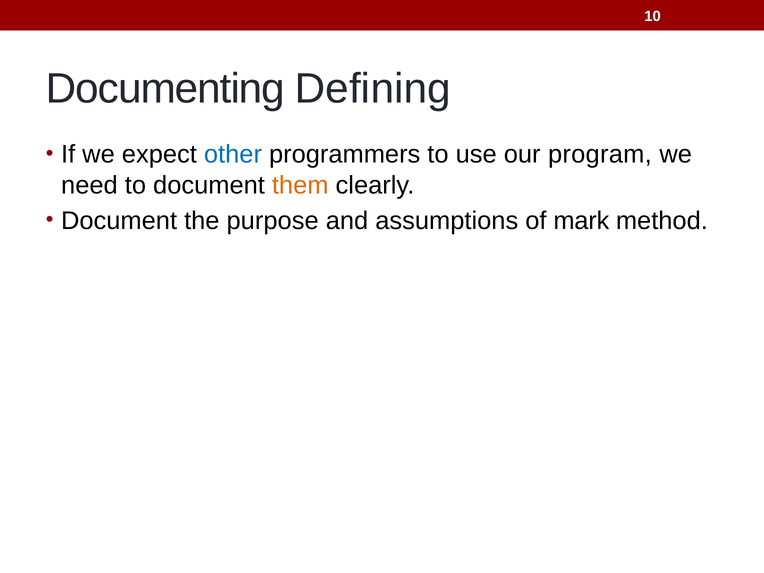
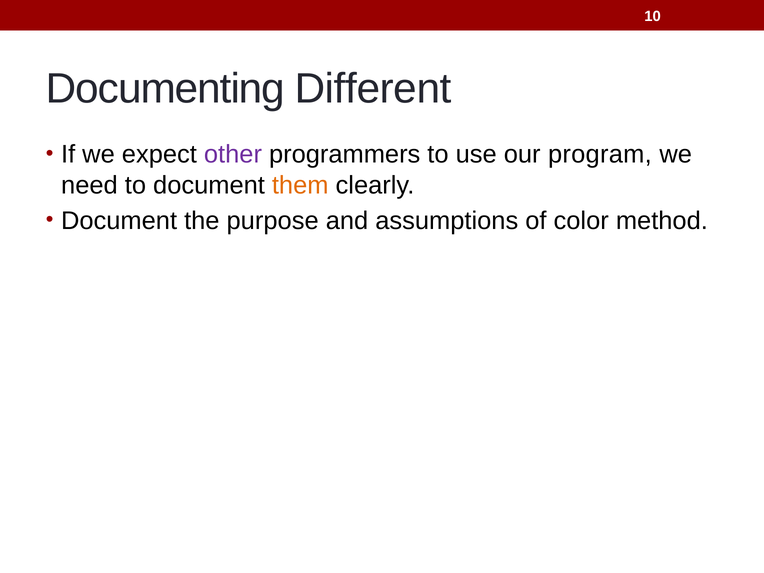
Defining: Defining -> Different (373, 89)
other colour: blue -> purple (233, 155)
mark: mark -> color (581, 221)
